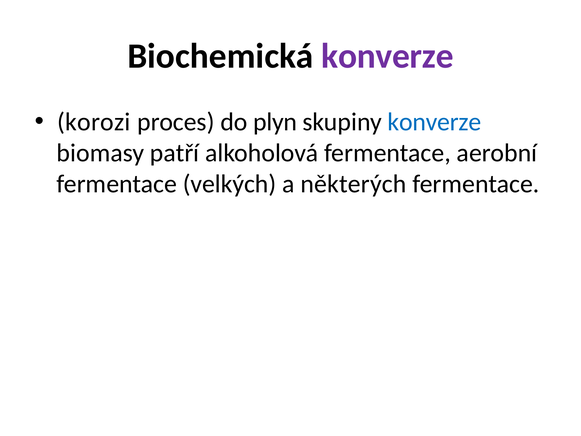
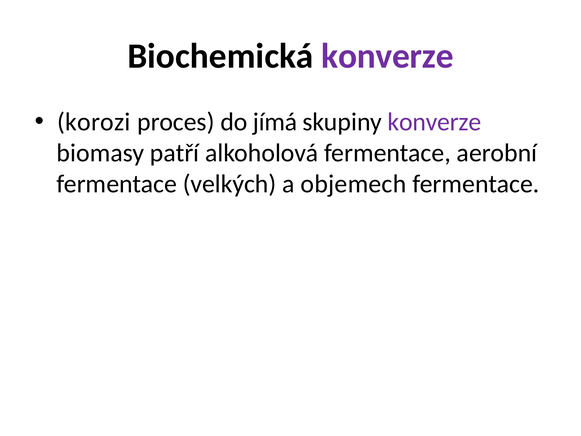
plyn: plyn -> jímá (275, 122)
konverze colour: blue -> purple (434, 122)
některých: některých -> objemech (353, 184)
